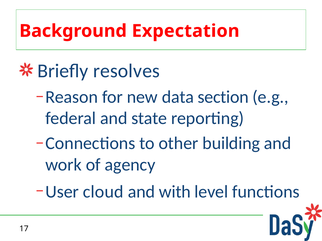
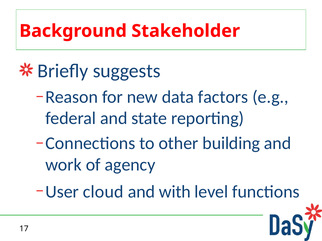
Expectation: Expectation -> Stakeholder (186, 31)
resolves: resolves -> suggests (127, 71)
section: section -> factors (223, 97)
